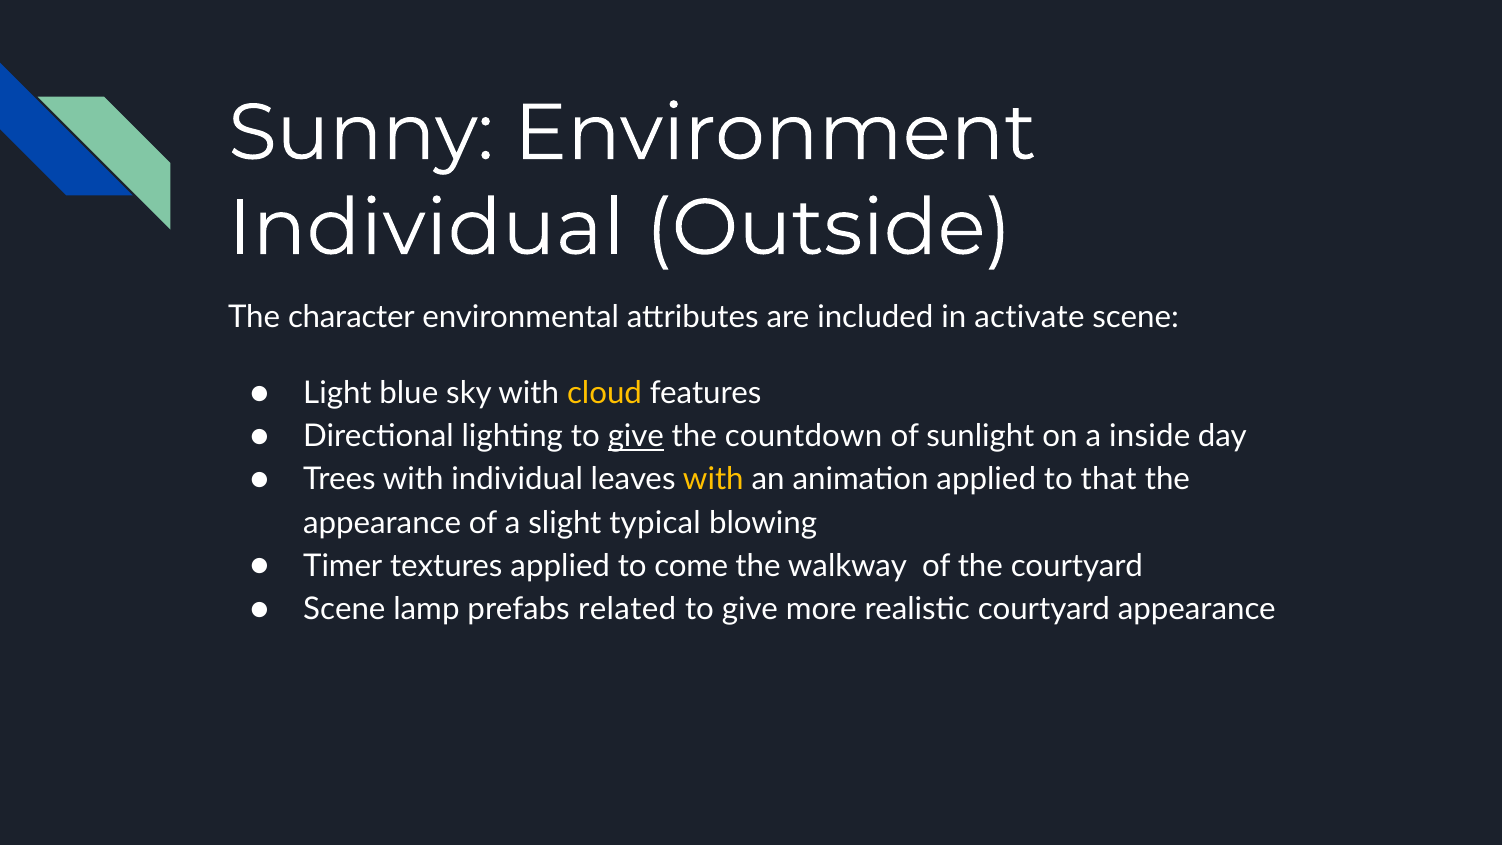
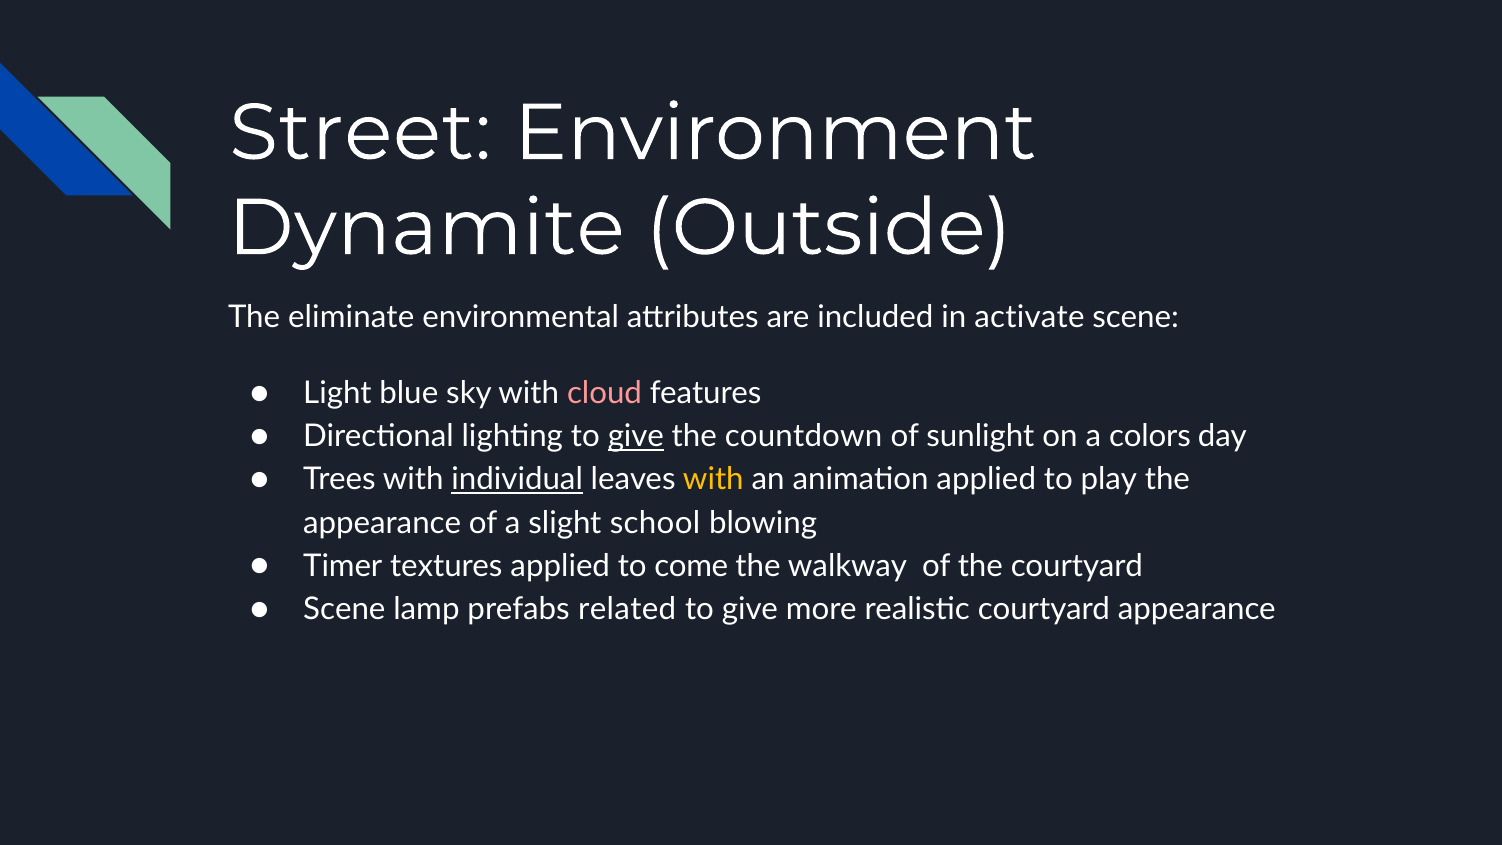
Sunny: Sunny -> Street (360, 133)
Individual: Individual -> Dynamite (426, 228)
character: character -> eliminate (351, 317)
cloud colour: yellow -> pink (605, 393)
inside: inside -> colors (1150, 436)
individual underline: none -> present (517, 480)
that: that -> play (1109, 480)
typical: typical -> school (655, 523)
